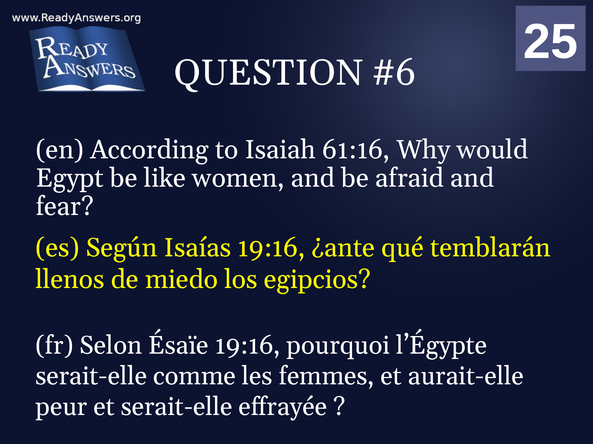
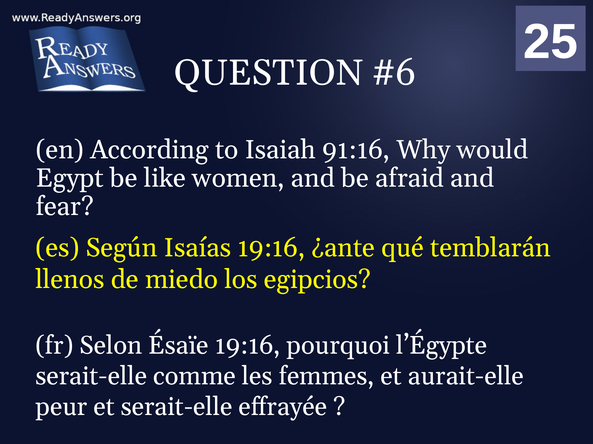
61:16: 61:16 -> 91:16 (356, 150)
